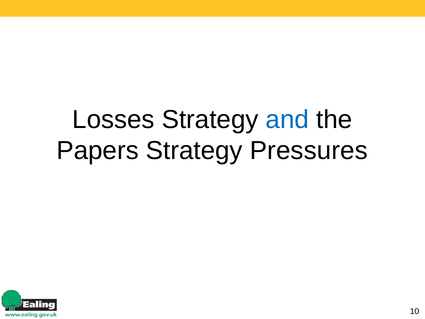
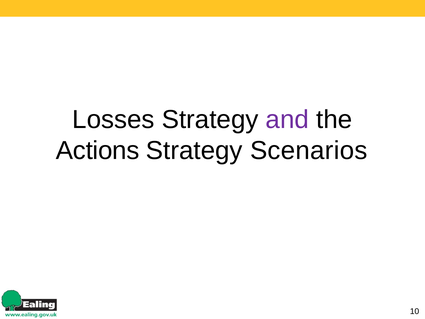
and colour: blue -> purple (287, 119)
Papers: Papers -> Actions (98, 151)
Pressures: Pressures -> Scenarios (309, 151)
